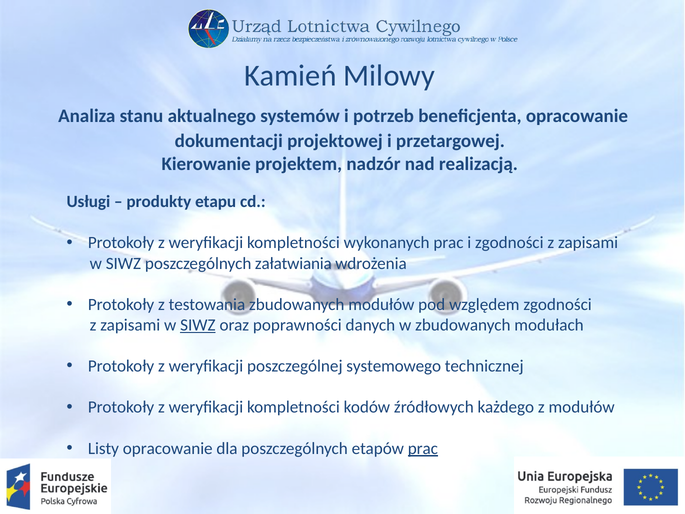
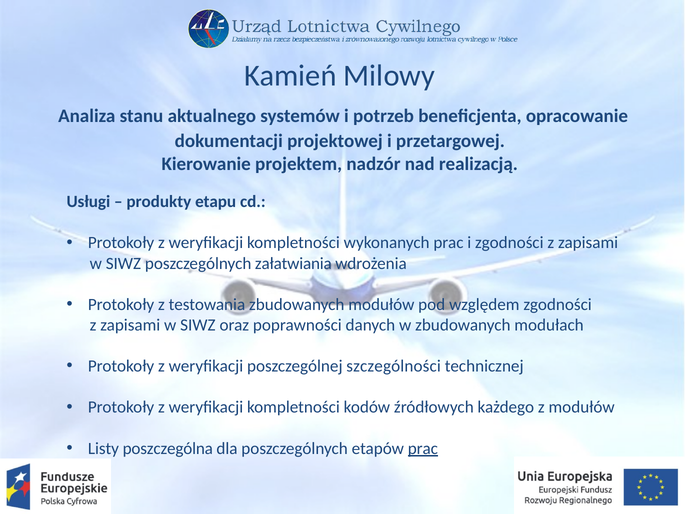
SIWZ underline: present -> none (198, 325)
systemowego: systemowego -> szczególności (394, 366)
Listy opracowanie: opracowanie -> poszczególna (168, 448)
